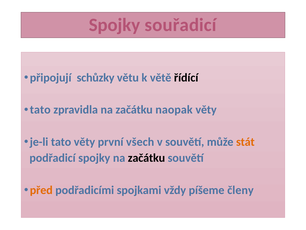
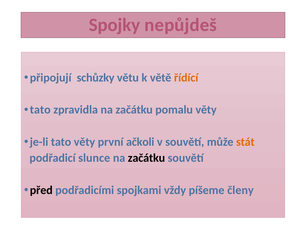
souřadicí: souřadicí -> nepůjdeš (181, 25)
řídící colour: black -> orange (186, 77)
naopak: naopak -> pomalu (174, 110)
všech: všech -> ačkoli (140, 142)
podřadicí spojky: spojky -> slunce (94, 158)
před colour: orange -> black (41, 190)
